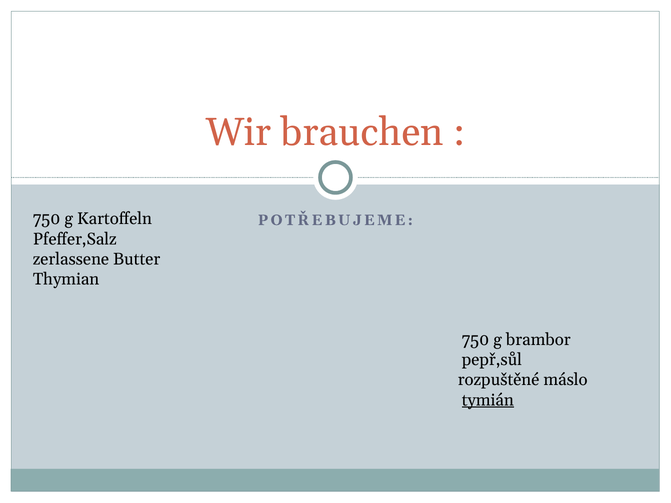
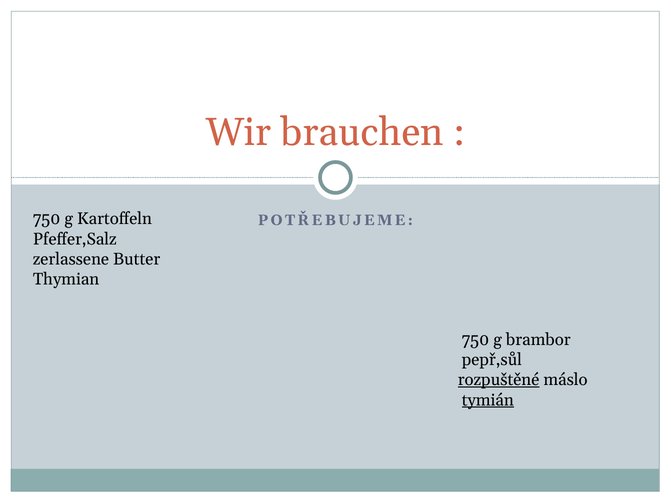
rozpuštěné underline: none -> present (499, 380)
